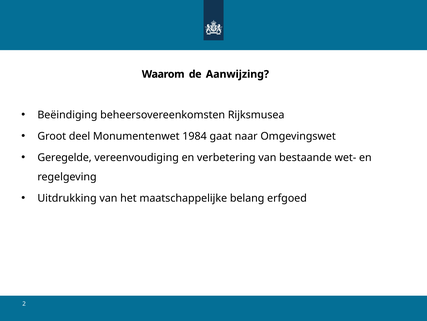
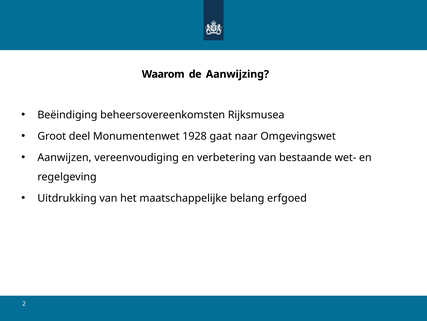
1984: 1984 -> 1928 (195, 136)
Geregelde: Geregelde -> Aanwijzen (64, 157)
